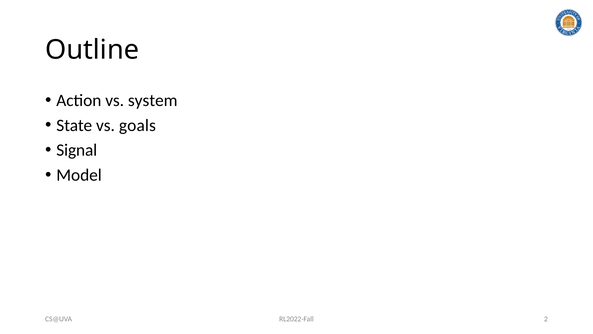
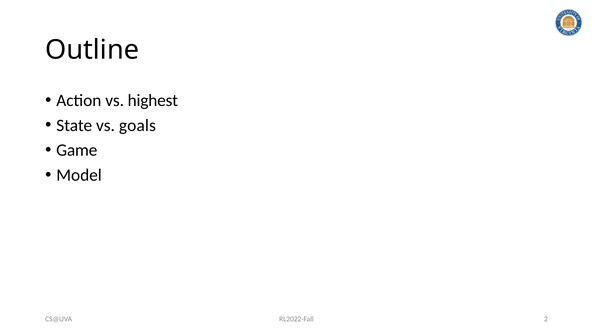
system: system -> highest (153, 100)
Signal: Signal -> Game (77, 150)
